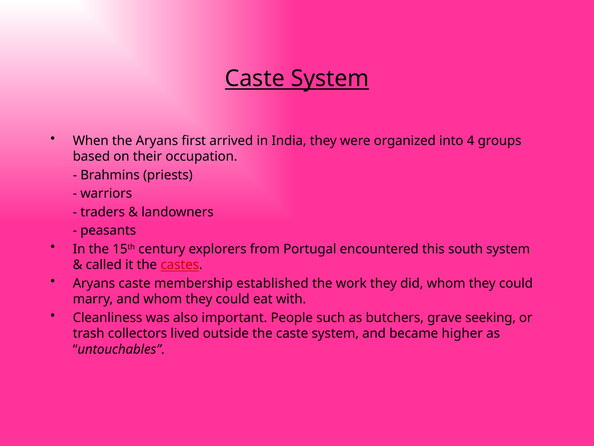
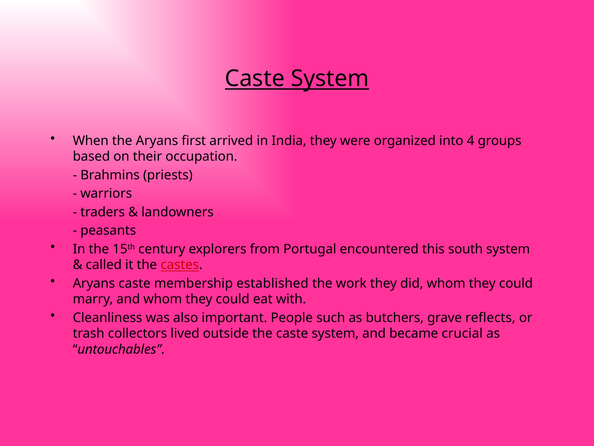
seeking: seeking -> reflects (490, 317)
higher: higher -> crucial (462, 333)
